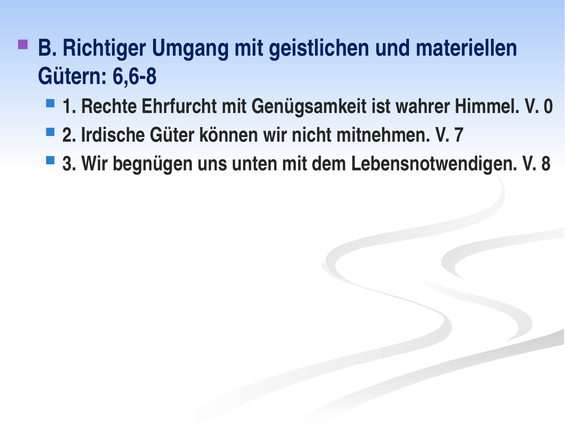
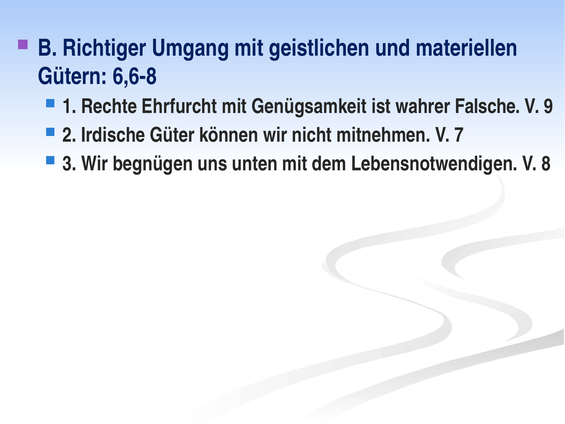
Himmel: Himmel -> Falsche (487, 107)
0: 0 -> 9 (549, 107)
